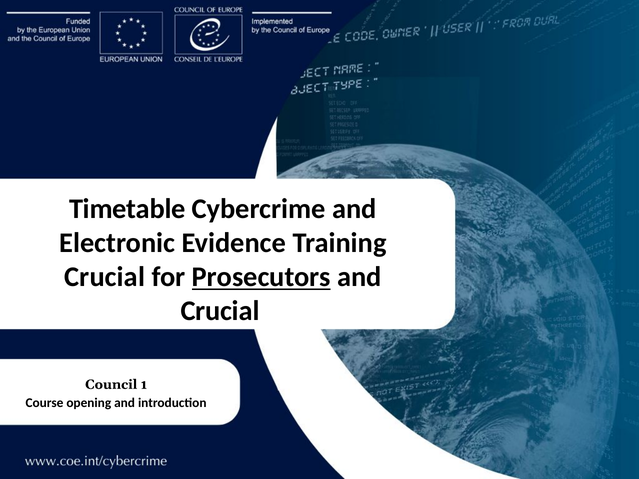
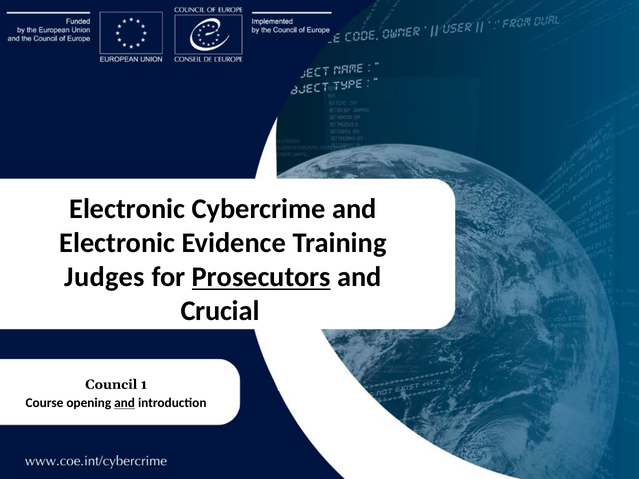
Timetable: Timetable -> Electronic (127, 209)
Crucial: Crucial -> Judges (105, 277)
and underline: none -> present (125, 403)
